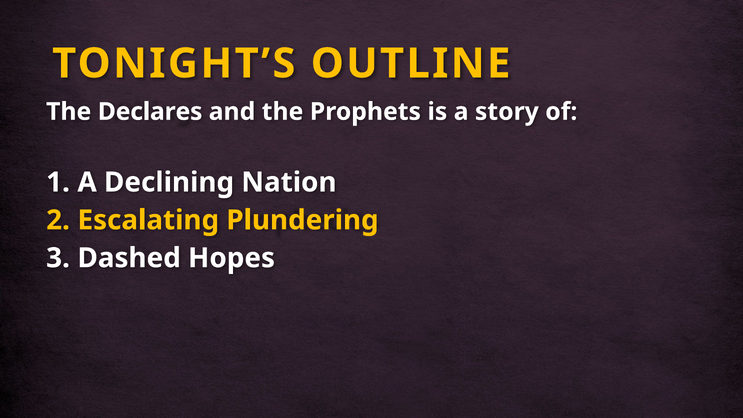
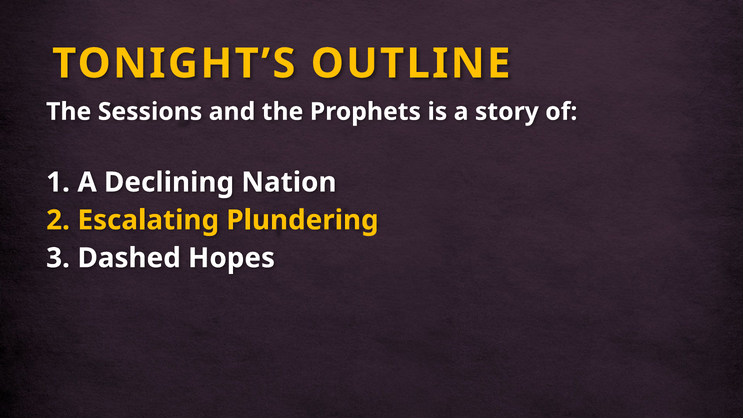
Declares: Declares -> Sessions (150, 112)
